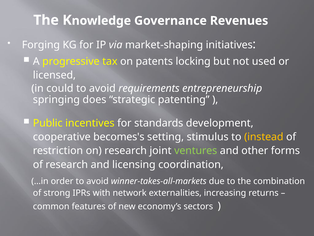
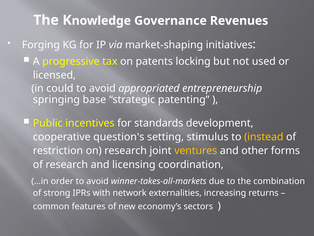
requirements: requirements -> appropriated (149, 88)
does: does -> base (94, 100)
becomes's: becomes's -> question's (119, 137)
ventures colour: light green -> yellow (196, 150)
